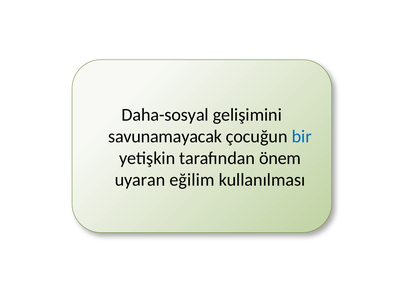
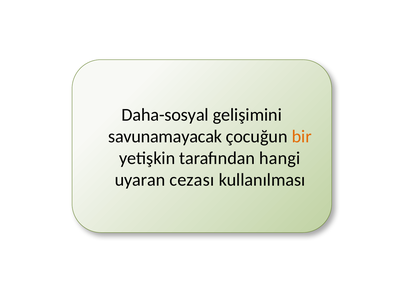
bir colour: blue -> orange (302, 137)
önem: önem -> hangi (280, 158)
eğilim: eğilim -> cezası (192, 180)
